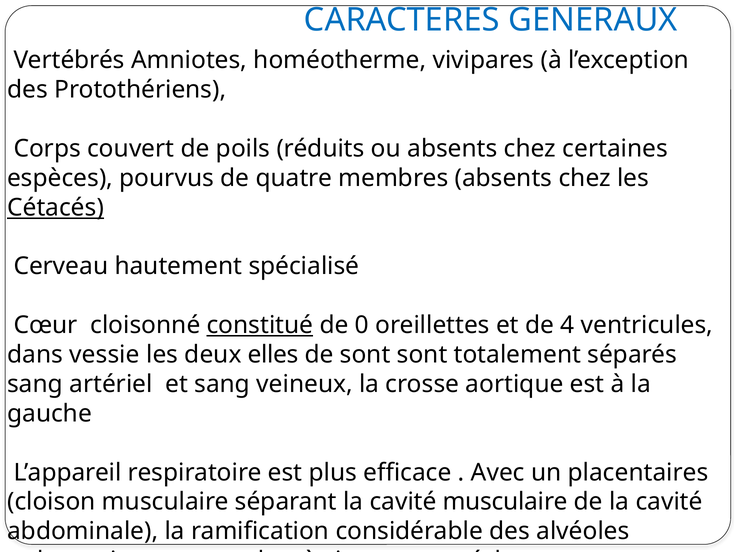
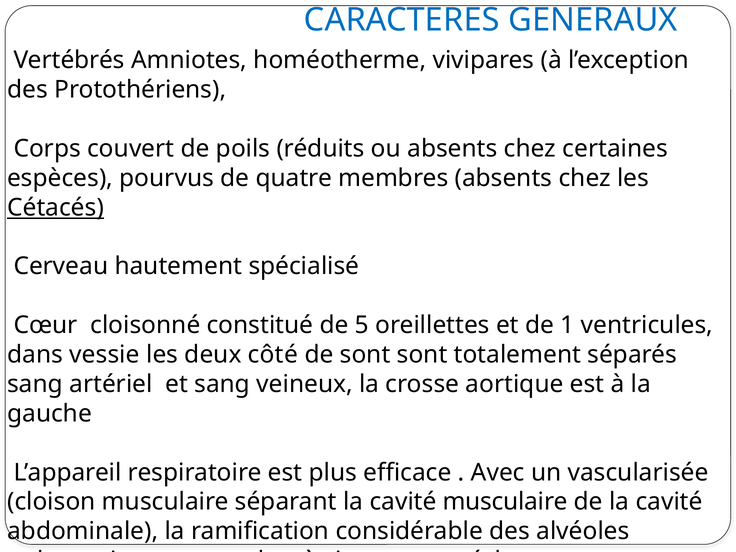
constitué underline: present -> none (260, 325)
0: 0 -> 5 (362, 325)
4: 4 -> 1 (567, 325)
elles: elles -> côté (273, 355)
placentaires: placentaires -> vascularisée (638, 472)
